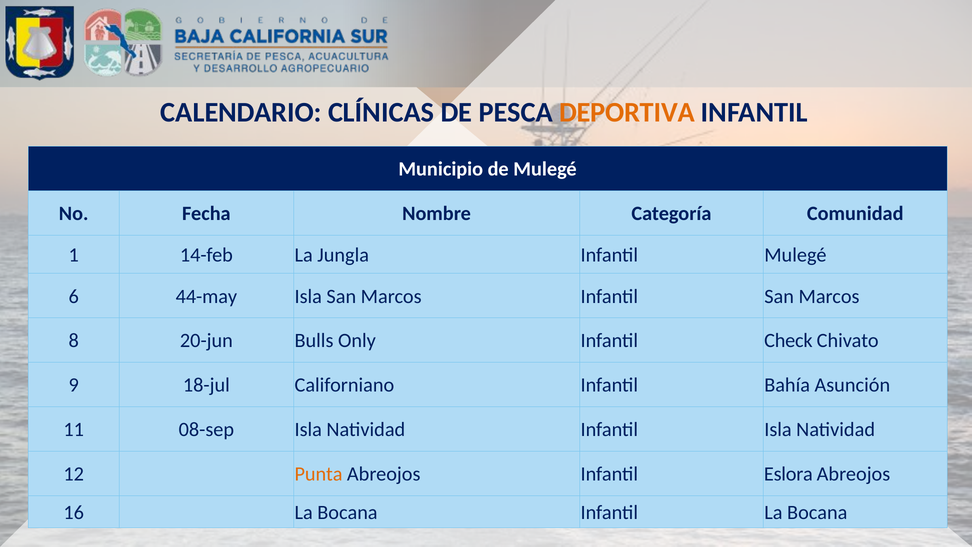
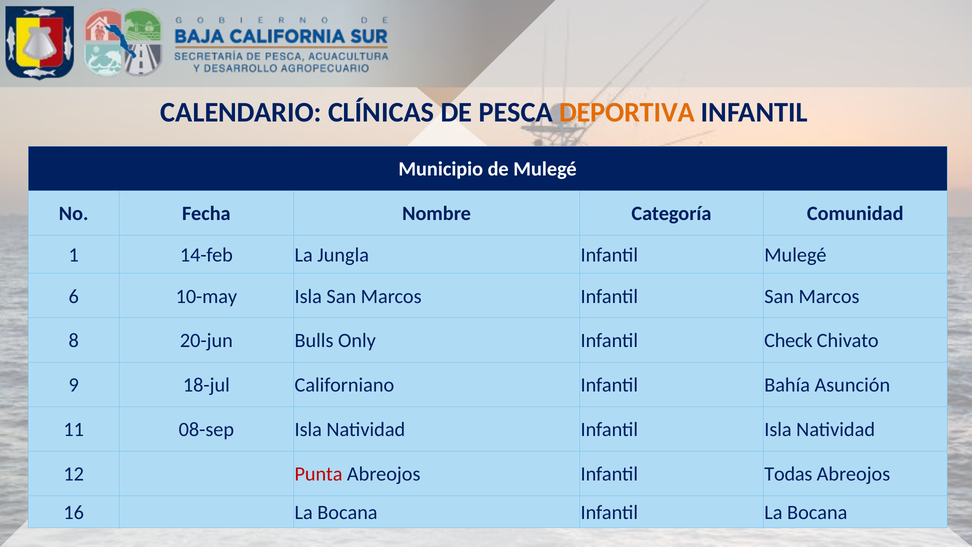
44-may: 44-may -> 10-may (206, 296)
Punta colour: orange -> red (319, 474)
Eslora: Eslora -> Todas (788, 474)
